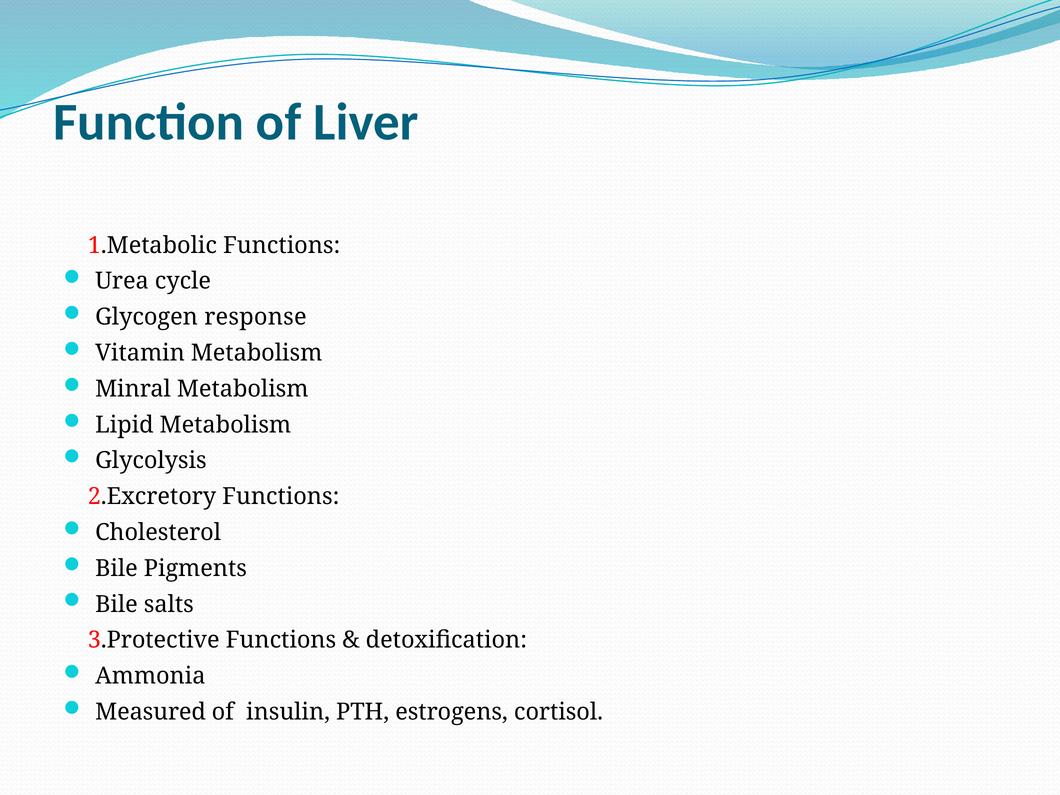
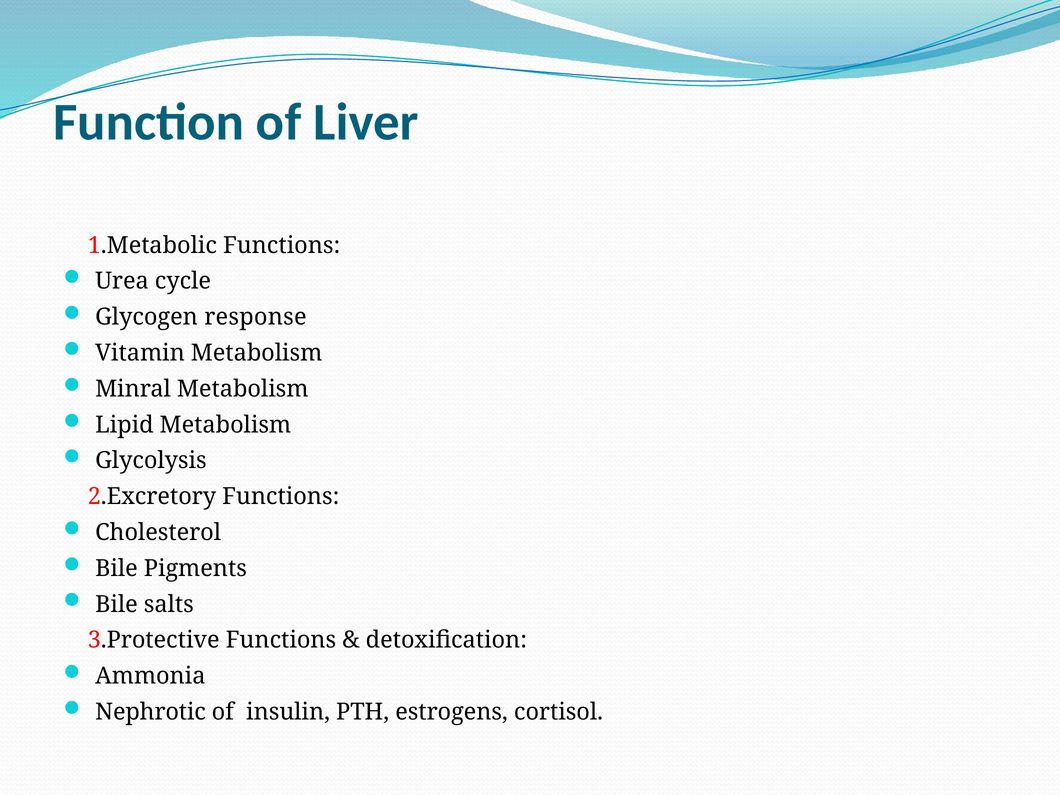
Measured: Measured -> Nephrotic (151, 712)
